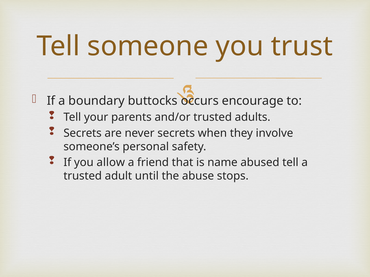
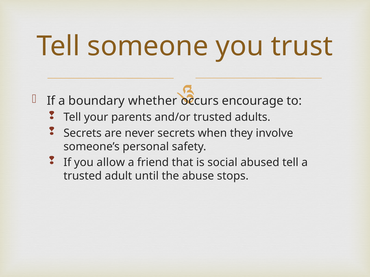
buttocks: buttocks -> whether (153, 101)
name: name -> social (222, 163)
